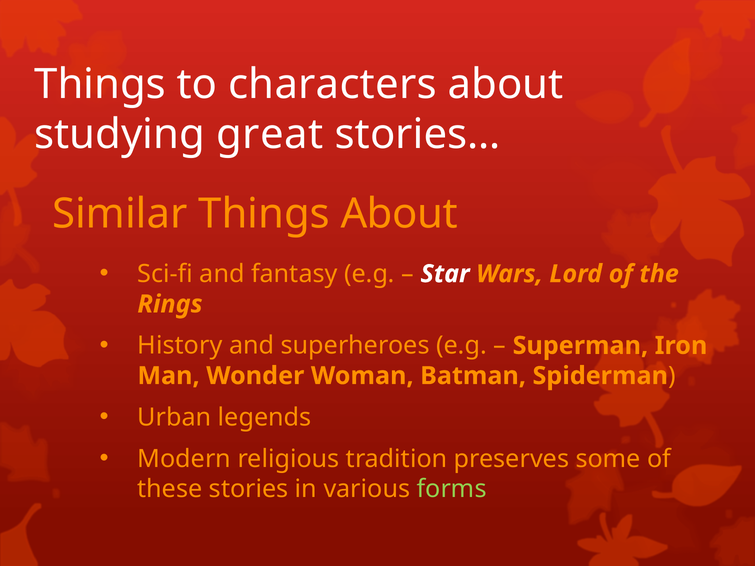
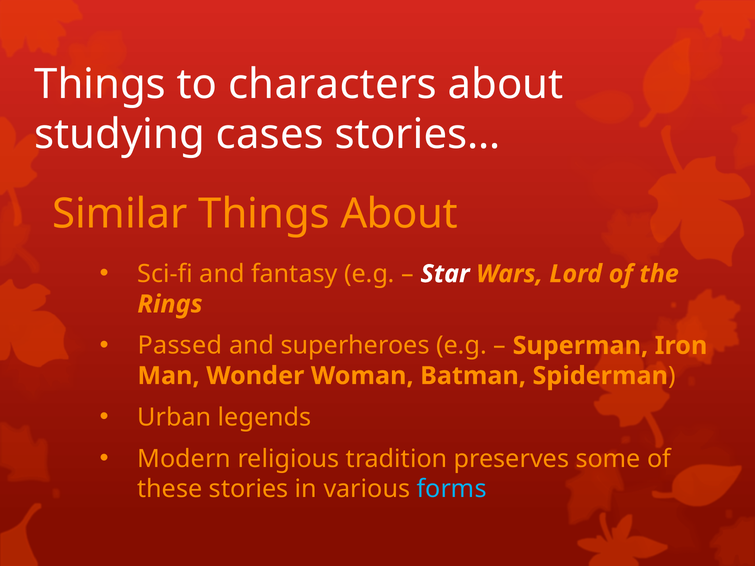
great: great -> cases (270, 135)
History: History -> Passed (180, 346)
forms colour: light green -> light blue (452, 489)
